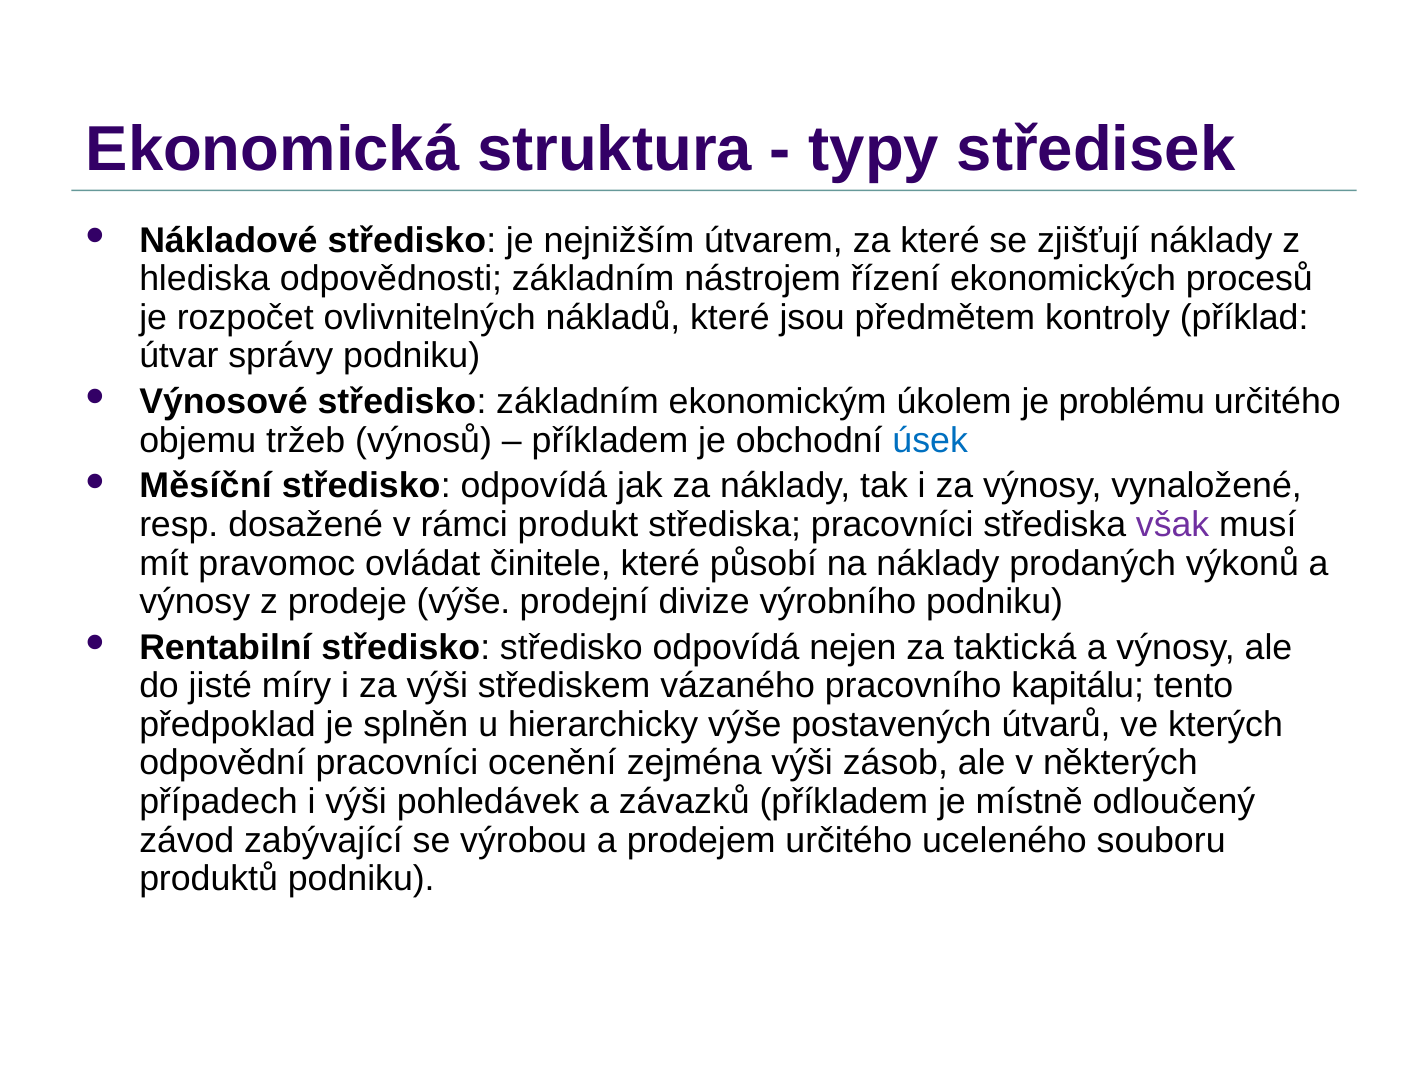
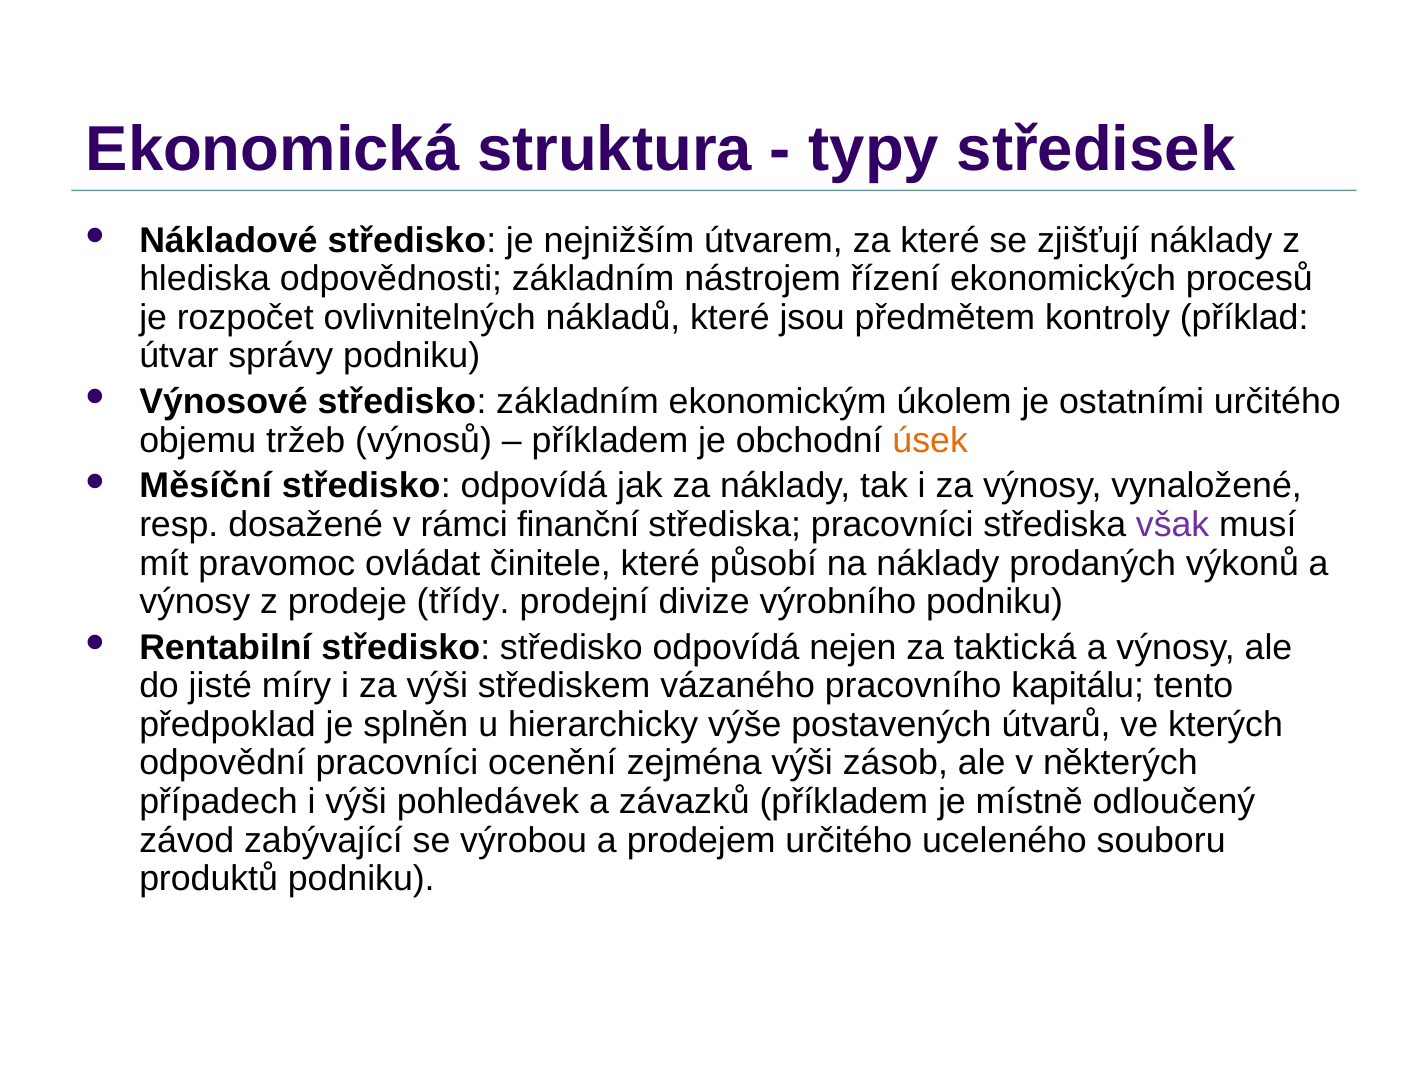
problému: problému -> ostatními (1132, 402)
úsek colour: blue -> orange (930, 440)
produkt: produkt -> finanční (578, 525)
prodeje výše: výše -> třídy (463, 602)
